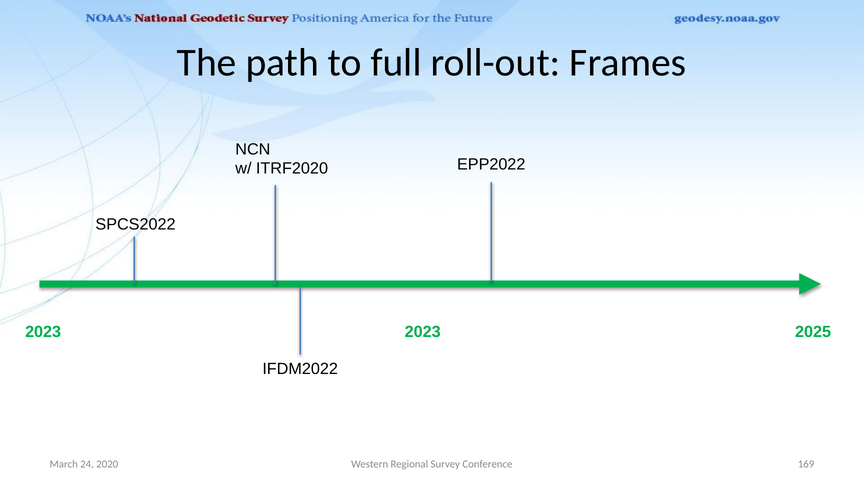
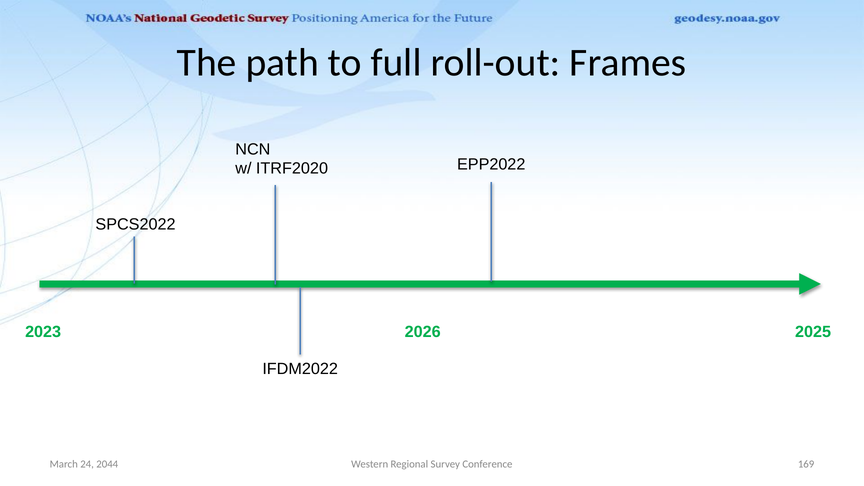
2023 2023: 2023 -> 2026 (423, 332)
2020: 2020 -> 2044 (107, 464)
